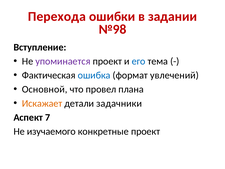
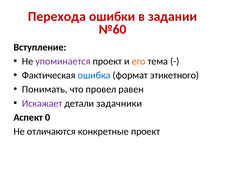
№98: №98 -> №60 (112, 29)
его colour: blue -> orange (139, 61)
увлечений: увлечений -> этикетного (175, 75)
Основной: Основной -> Понимать (45, 89)
плана: плана -> равен (131, 89)
Искажает colour: orange -> purple (42, 103)
7: 7 -> 0 (48, 117)
изучаемого: изучаемого -> отличаются (51, 131)
